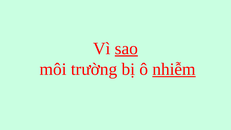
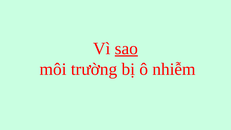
nhiễm underline: present -> none (174, 69)
